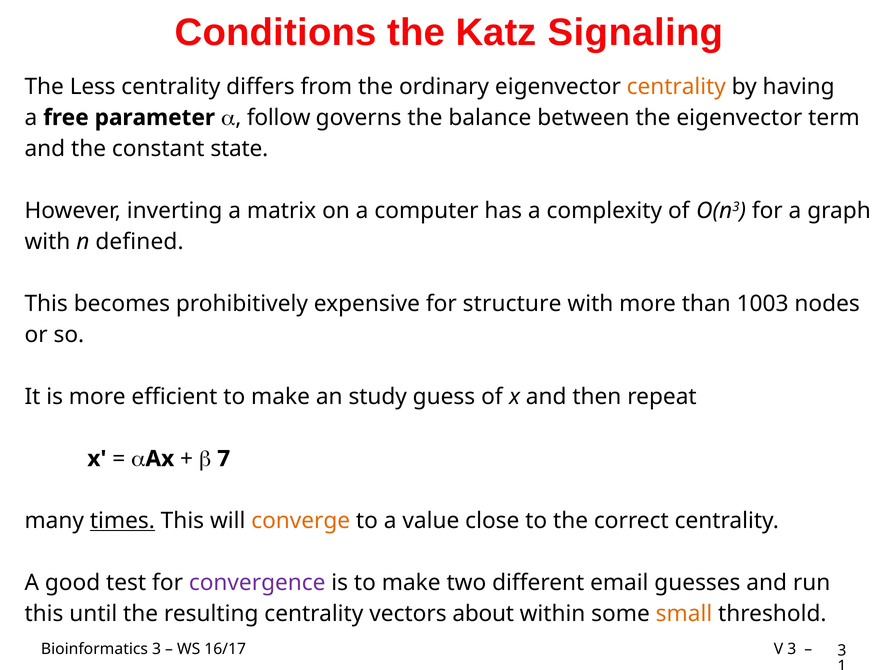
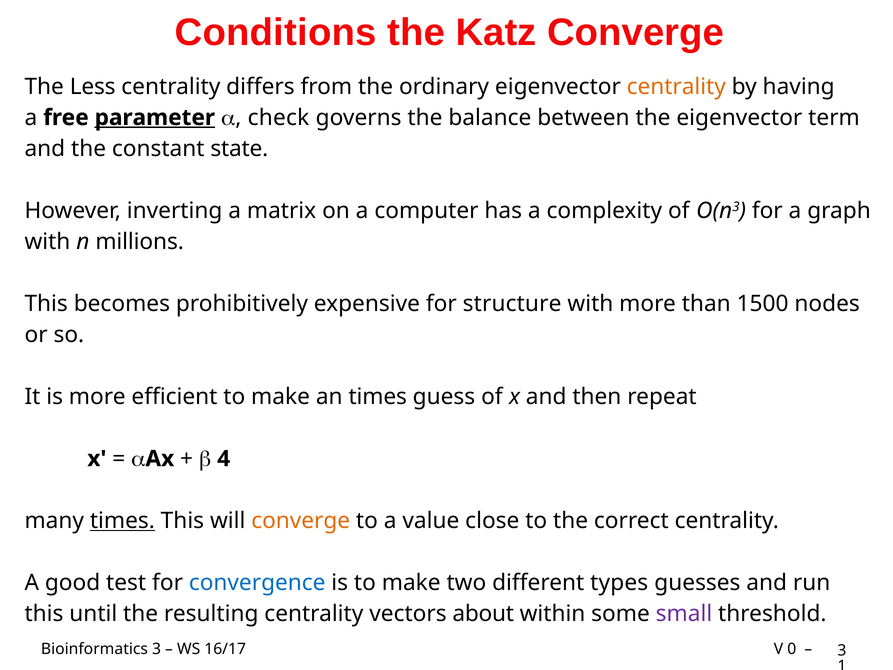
Katz Signaling: Signaling -> Converge (636, 32)
parameter underline: none -> present (155, 118)
follow: follow -> check (278, 118)
defined: defined -> millions (140, 242)
1003: 1003 -> 1500 (763, 304)
an study: study -> times (378, 397)
7: 7 -> 4 (224, 459)
convergence colour: purple -> blue (257, 583)
email: email -> types (619, 583)
small colour: orange -> purple (684, 614)
3: 3 -> 0 (792, 649)
